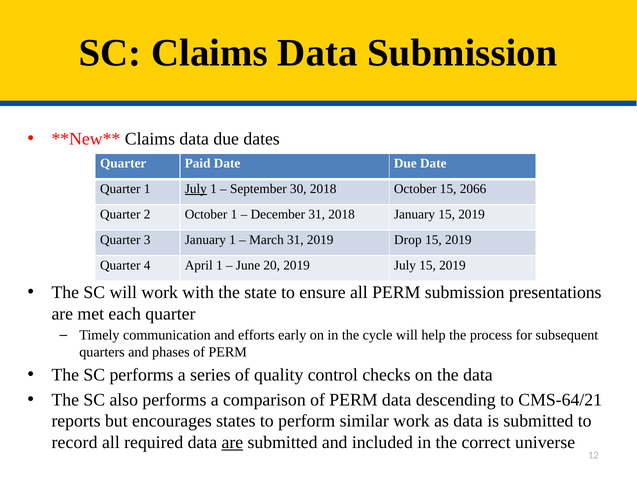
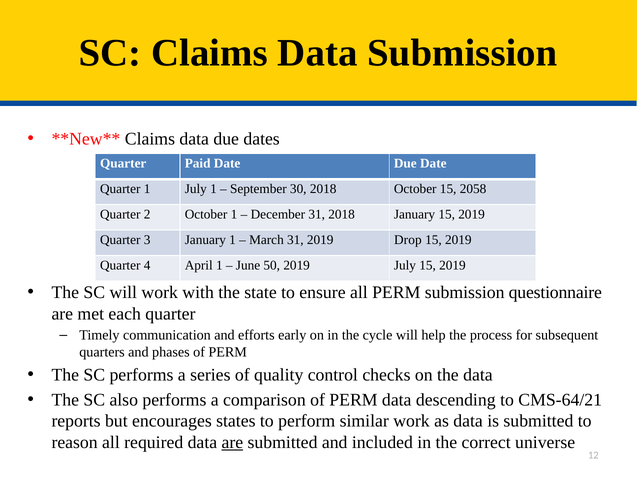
July underline: present -> none (196, 189)
2066: 2066 -> 2058 (473, 189)
20: 20 -> 50 (272, 266)
presentations: presentations -> questionnaire (555, 293)
record: record -> reason (75, 443)
